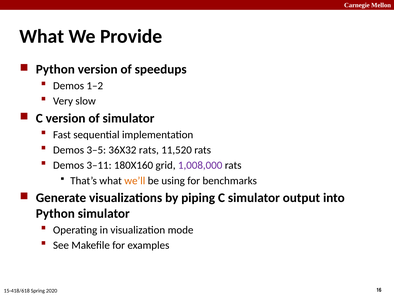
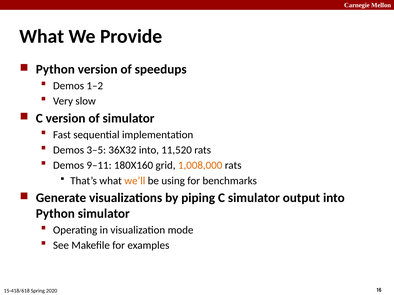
36X32 rats: rats -> into (149, 150)
3–11: 3–11 -> 9–11 (99, 166)
1,008,000 colour: purple -> orange (200, 166)
